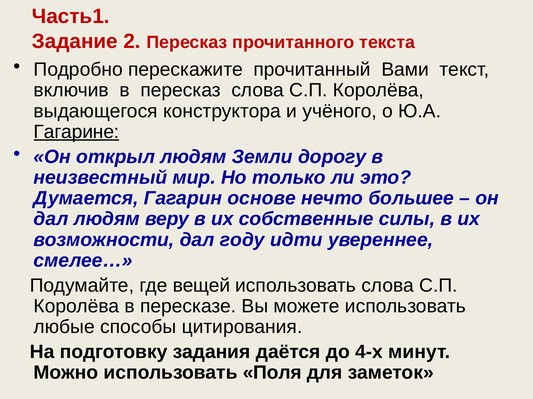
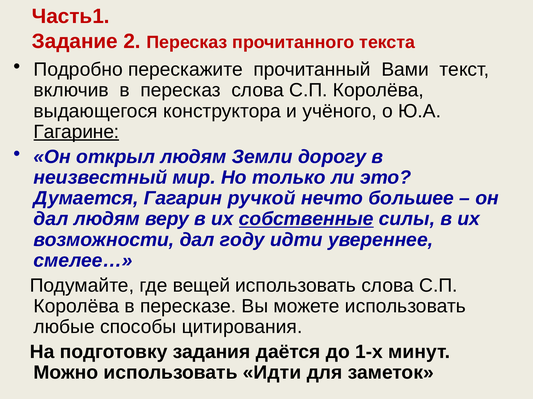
основе: основе -> ручкой (262, 199)
собственные underline: none -> present (306, 219)
4-х: 4-х -> 1-х (369, 353)
использовать Поля: Поля -> Идти (272, 373)
